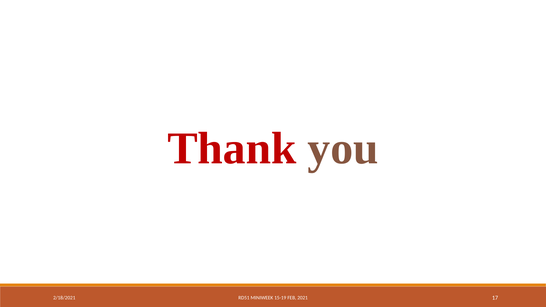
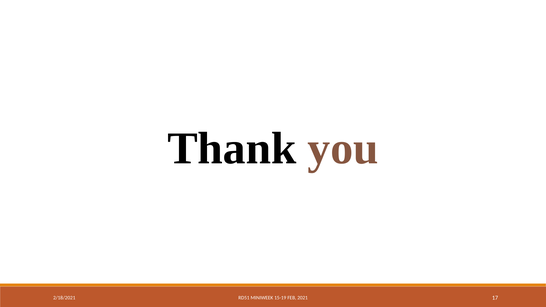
Thank colour: red -> black (232, 149)
